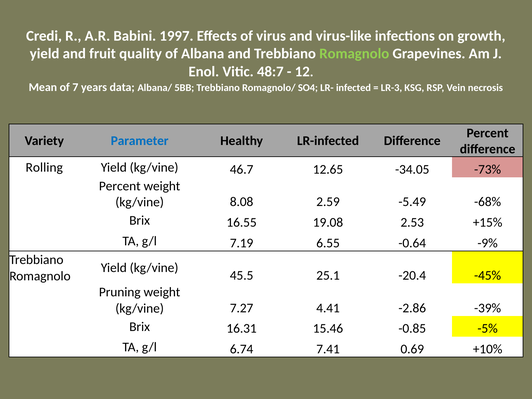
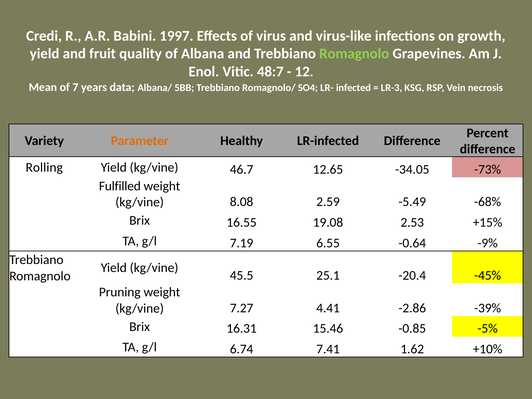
Parameter colour: blue -> orange (140, 141)
Percent: Percent -> Fulfilled (120, 186)
0.69: 0.69 -> 1.62 (412, 349)
